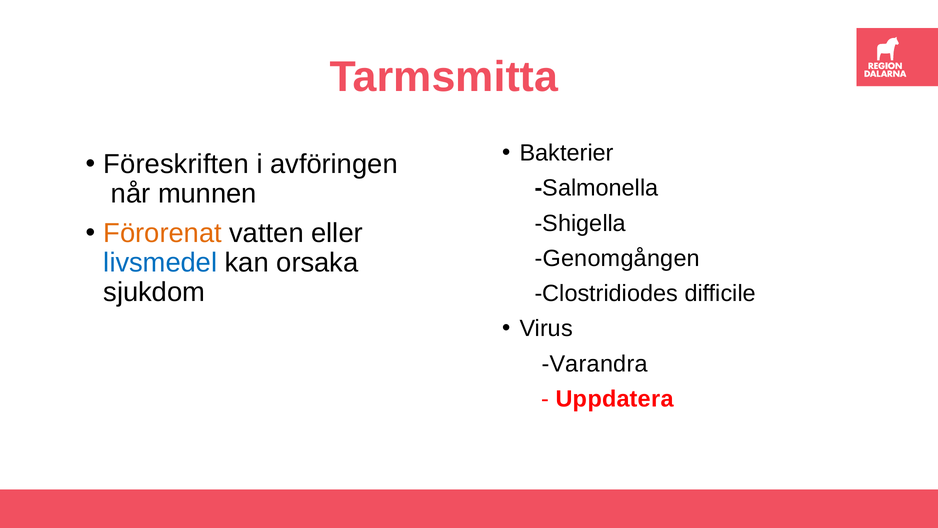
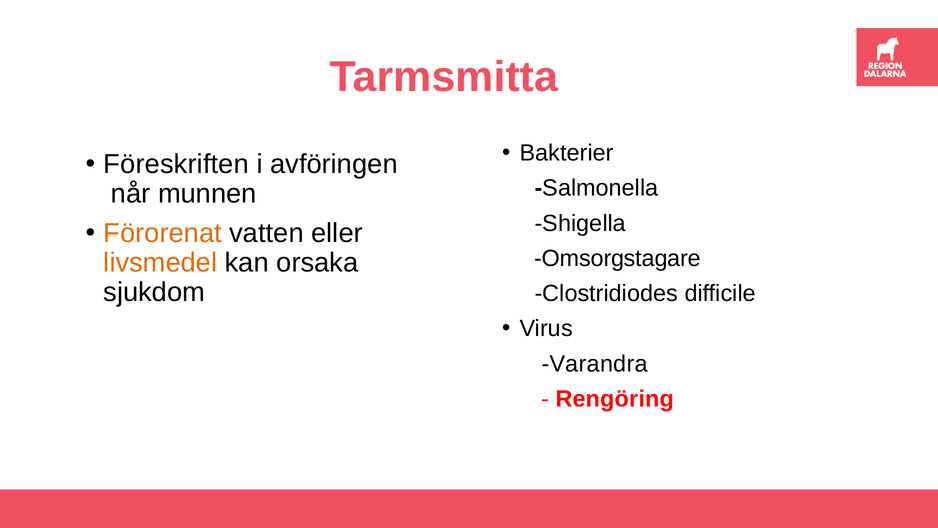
Genomgången: Genomgången -> Omsorgstagare (618, 258)
livsmedel colour: blue -> orange (160, 263)
Uppdatera: Uppdatera -> Rengöring (615, 399)
